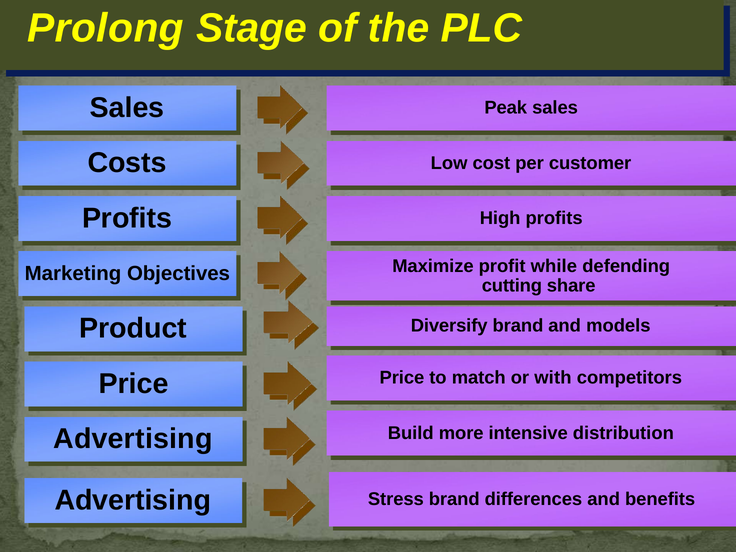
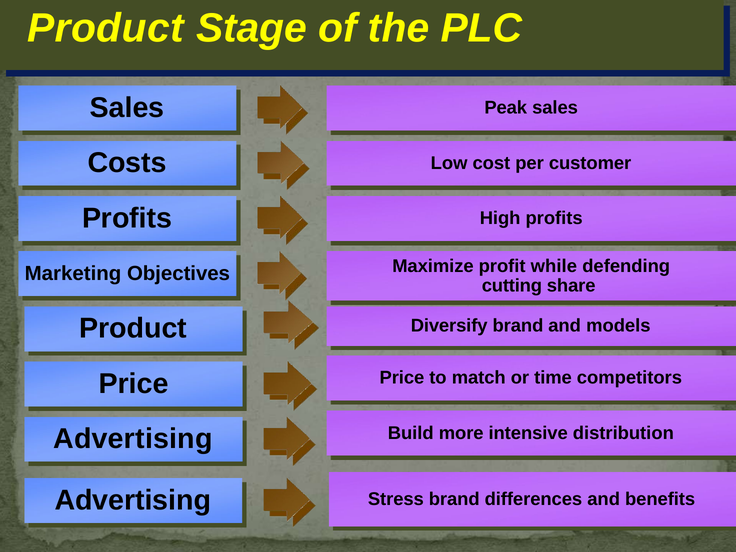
Prolong: Prolong -> Product (105, 28)
with: with -> time (553, 378)
